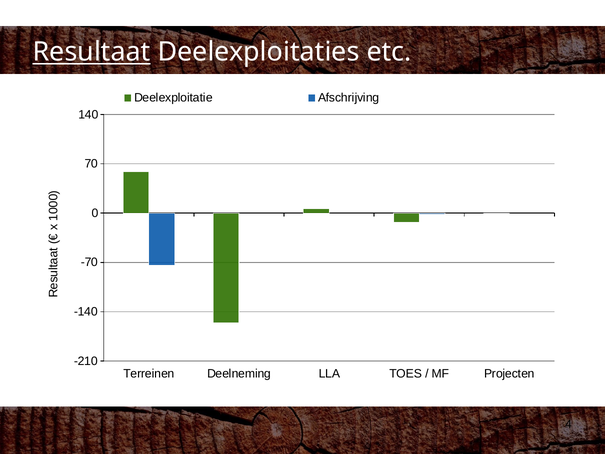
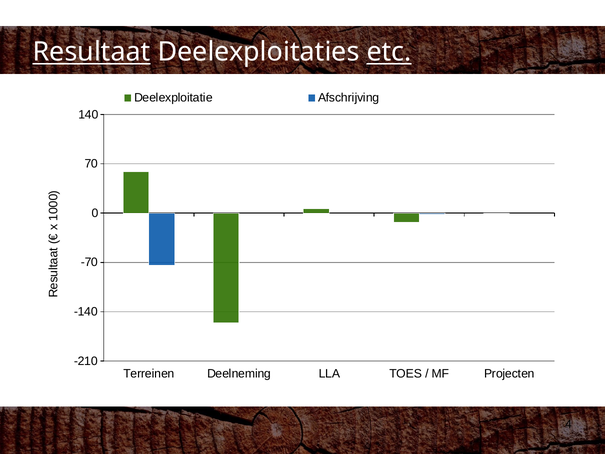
etc underline: none -> present (389, 52)
